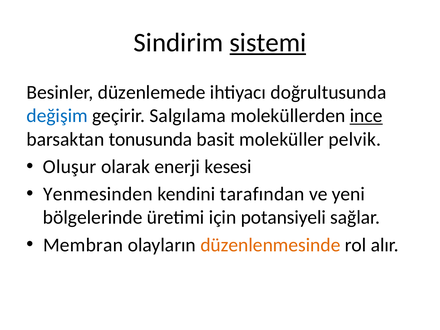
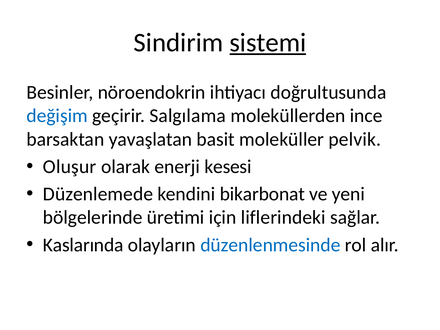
düzenlemede: düzenlemede -> nöroendokrin (152, 92)
ince underline: present -> none (366, 116)
tonusunda: tonusunda -> yavaşlatan (150, 139)
Yenmesinden: Yenmesinden -> Düzenlemede (98, 194)
tarafından: tarafından -> bikarbonat (262, 194)
potansiyeli: potansiyeli -> liflerindeki (283, 217)
Membran: Membran -> Kaslarında (83, 245)
düzenlenmesinde colour: orange -> blue (270, 245)
